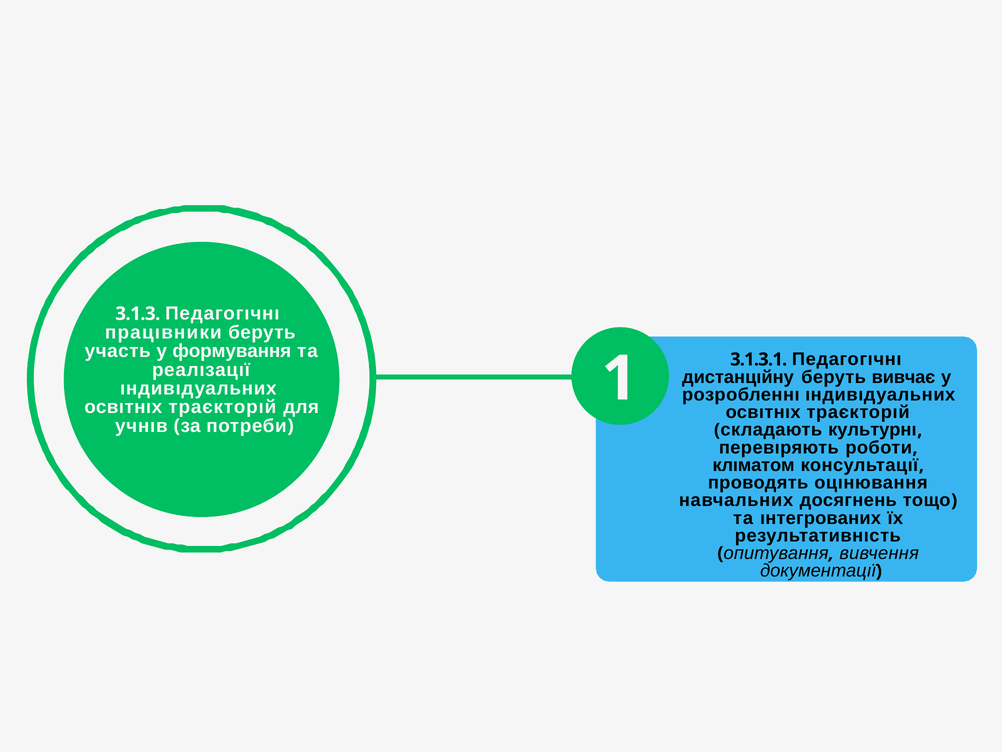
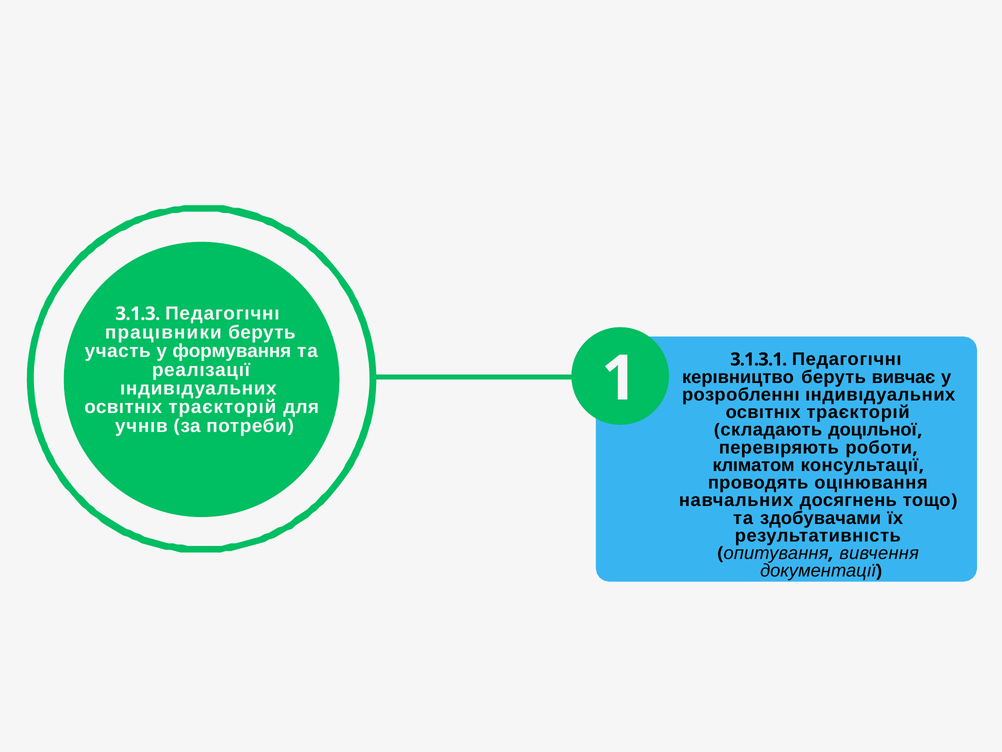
дистанцıйну: дистанцıйну -> керıвництво (738, 377)
культурнı: культурнı -> доцıльної (872, 430)
ıнтегрованих: ıнтегрованих -> здобувачами (821, 518)
